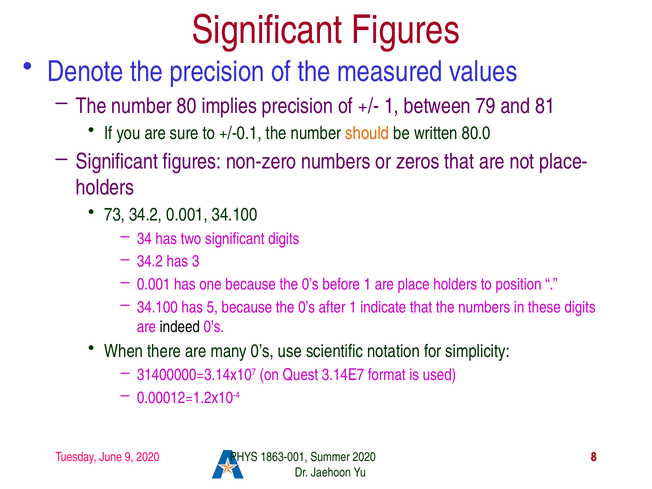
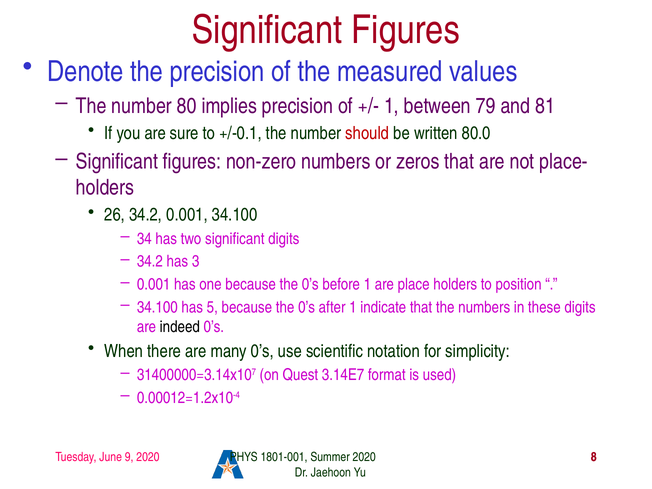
should colour: orange -> red (367, 133)
73: 73 -> 26 (115, 215)
1863-001: 1863-001 -> 1801-001 (284, 457)
